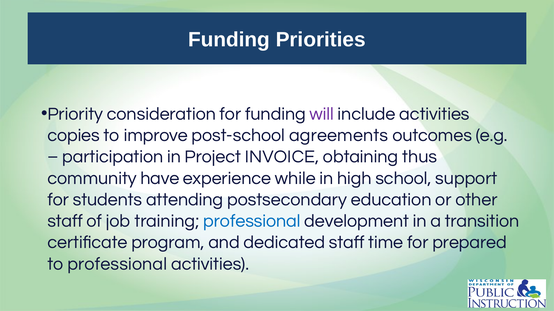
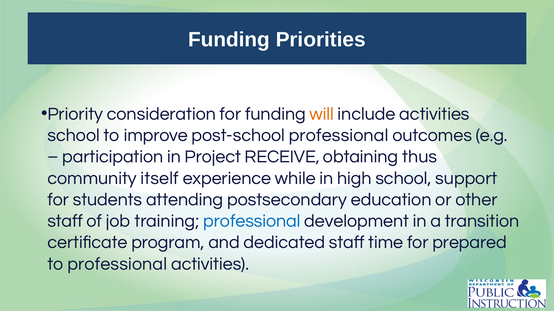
will colour: purple -> orange (322, 114)
copies: copies -> school (74, 136)
post-school agreements: agreements -> professional (339, 136)
INVOICE: INVOICE -> RECEIVE (282, 157)
have: have -> itself (160, 178)
